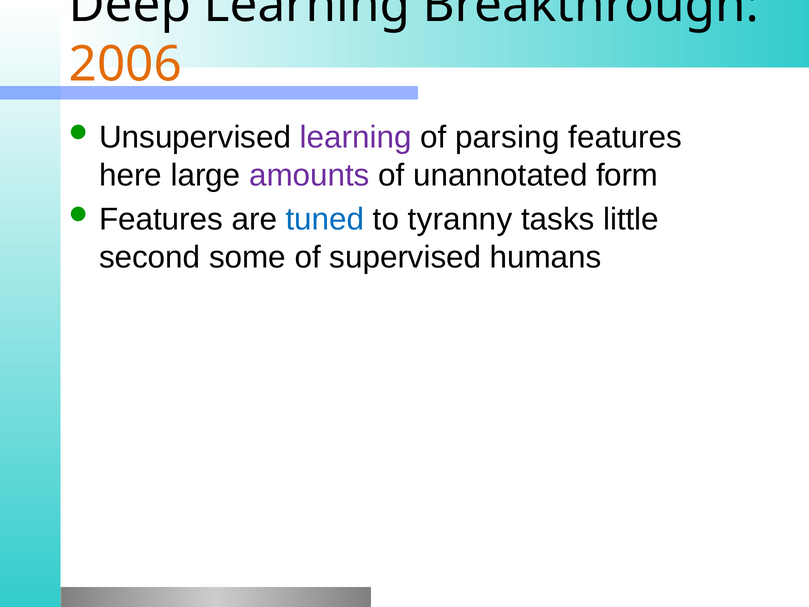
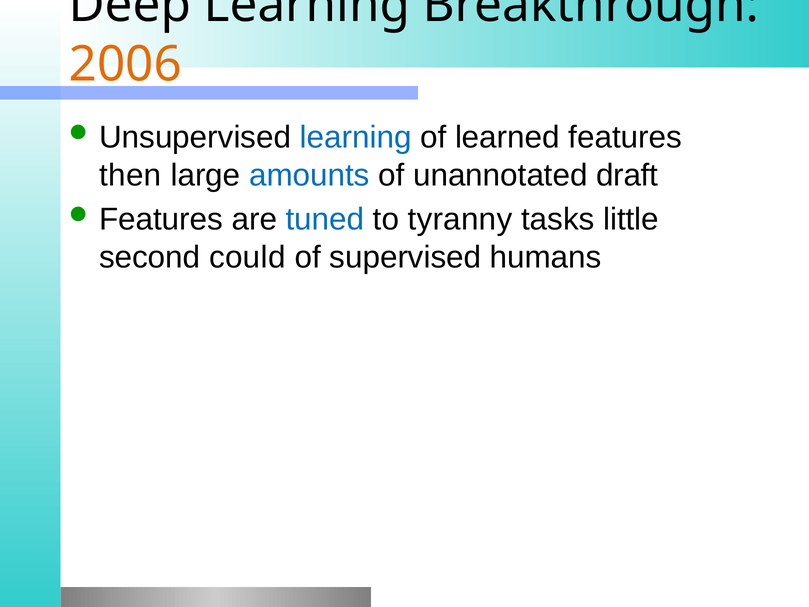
learning colour: purple -> blue (356, 137)
parsing: parsing -> learned (507, 137)
here: here -> then (130, 175)
amounts colour: purple -> blue (309, 175)
form: form -> draft (627, 175)
some: some -> could (247, 257)
